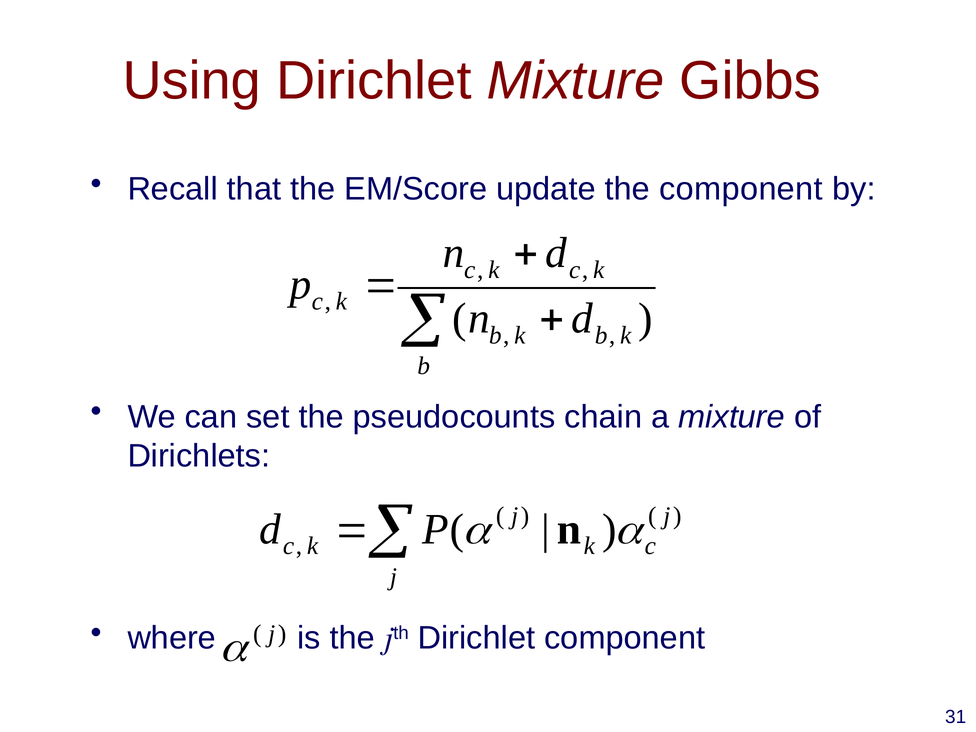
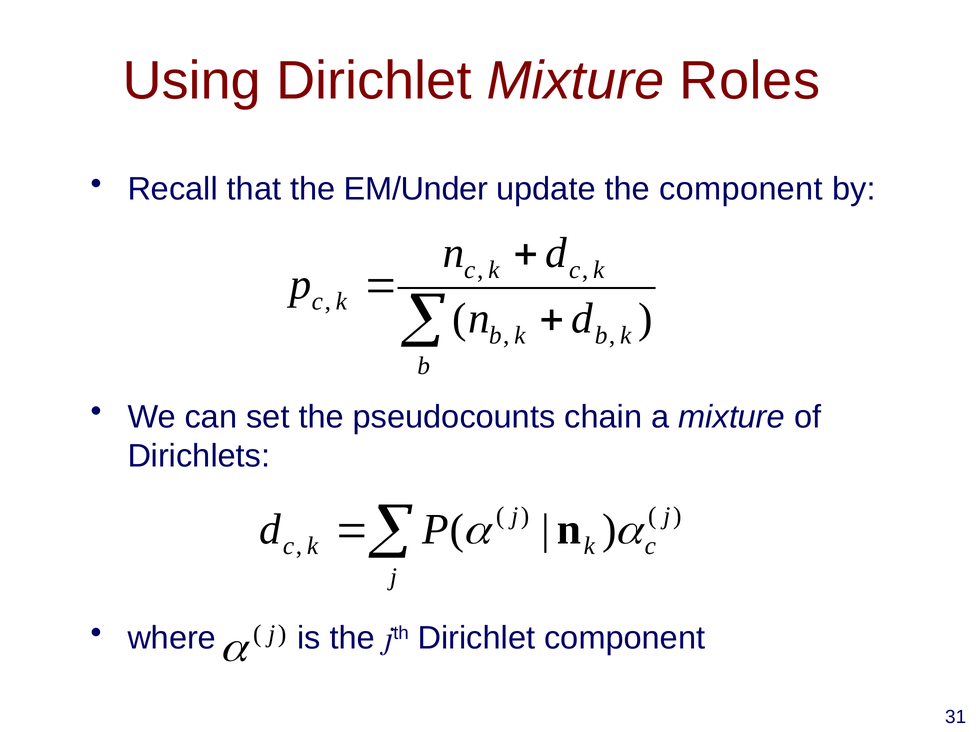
Gibbs: Gibbs -> Roles (750, 81)
EM/Score: EM/Score -> EM/Under (416, 189)
